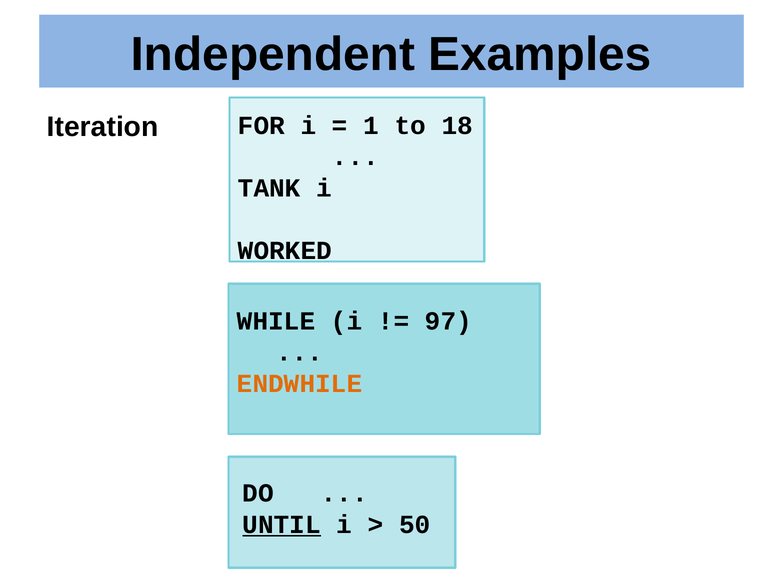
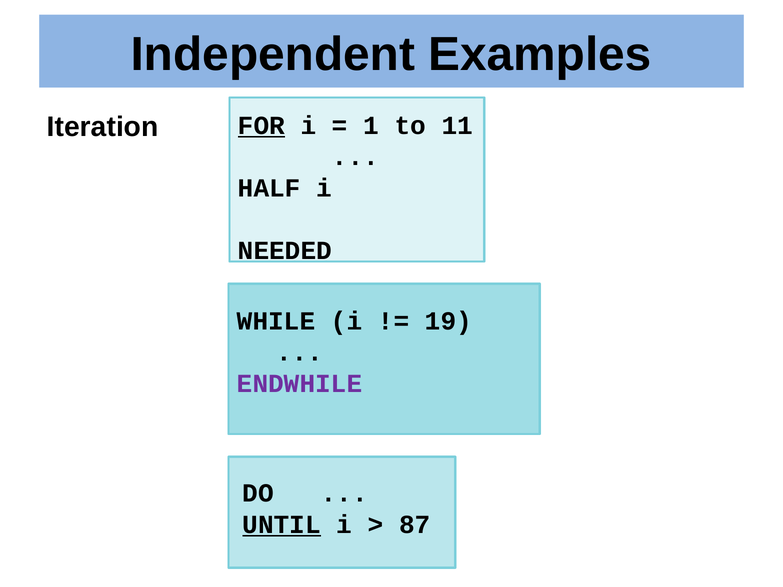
FOR underline: none -> present (261, 125)
18: 18 -> 11 (457, 125)
TANK: TANK -> HALF (269, 188)
WORKED: WORKED -> NEEDED (285, 251)
97: 97 -> 19 (448, 321)
ENDWHILE colour: orange -> purple (300, 384)
50: 50 -> 87 (415, 525)
